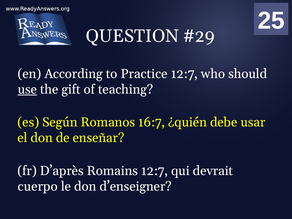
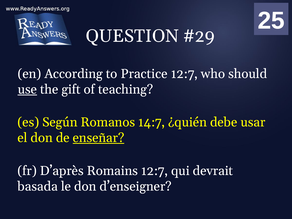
16:7: 16:7 -> 14:7 (152, 122)
enseñar underline: none -> present (98, 138)
cuerpo: cuerpo -> basada (38, 186)
